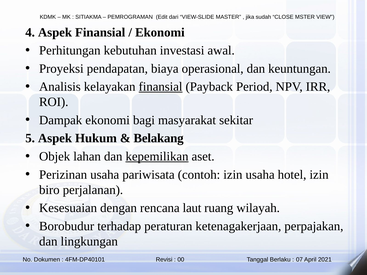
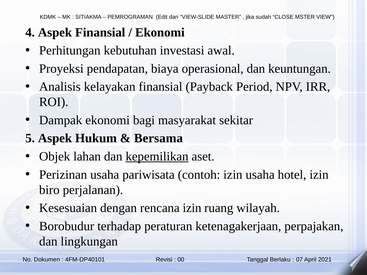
finansial underline: present -> none (161, 87)
Belakang: Belakang -> Bersama (158, 138)
rencana laut: laut -> izin (192, 208)
